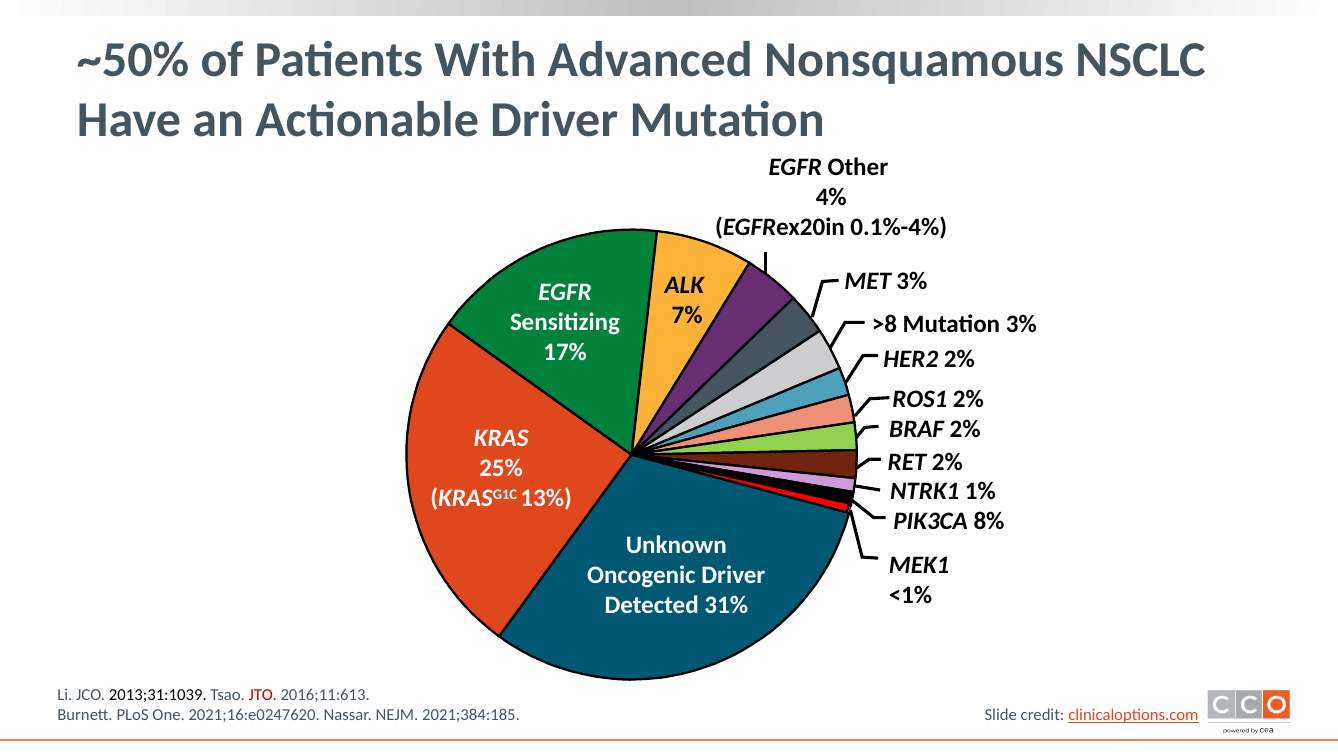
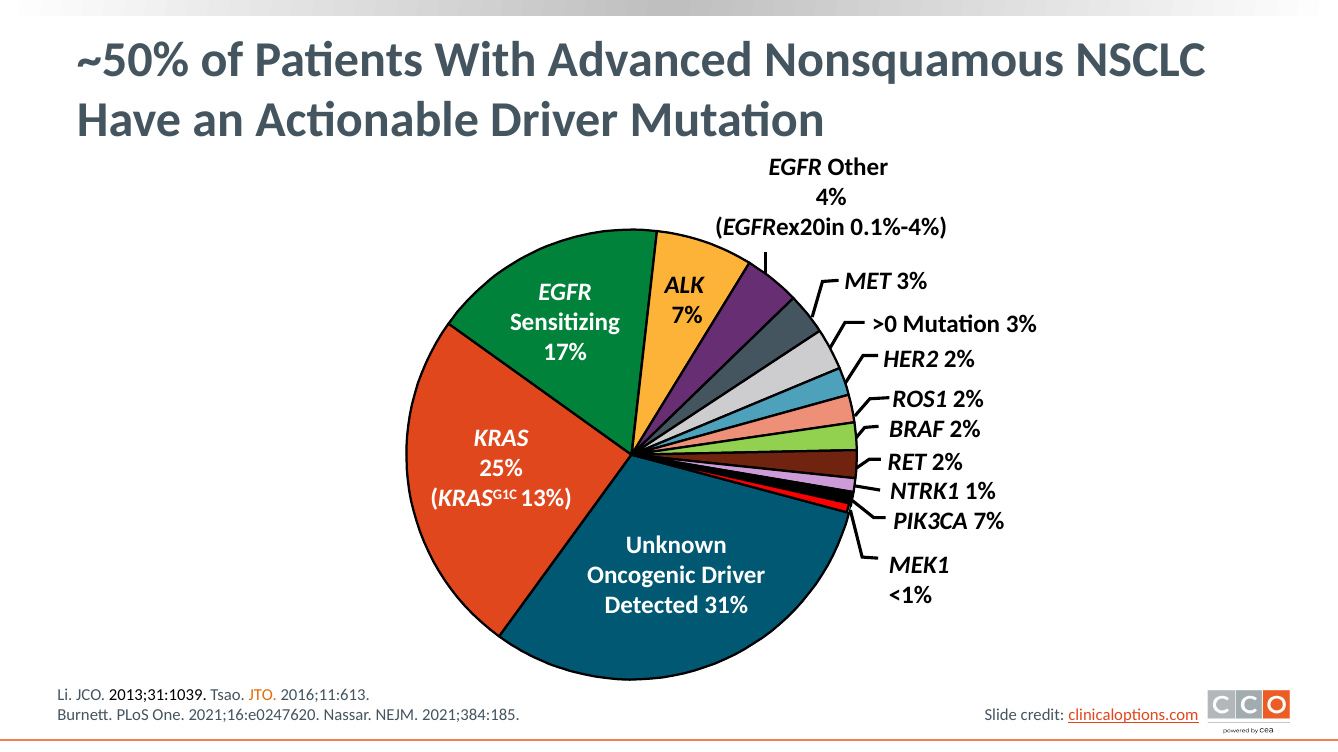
>8: >8 -> >0 (884, 325)
PIK3CA 8%: 8% -> 7% (989, 521)
JTO colour: red -> orange (263, 695)
